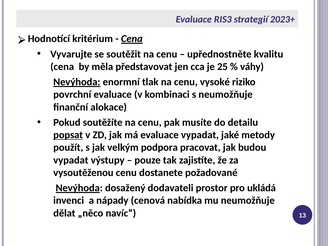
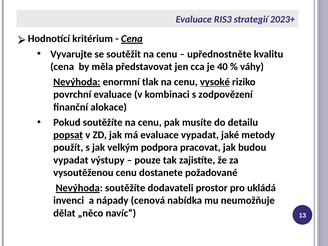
25: 25 -> 40 (222, 67)
vysoké underline: none -> present (215, 82)
s neumožňuje: neumožňuje -> zodpovězení (226, 95)
Nevýhoda dosažený: dosažený -> soutěžíte (125, 188)
